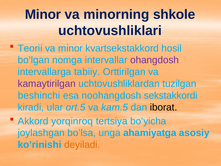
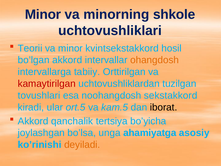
kvartsekstakkord: kvartsekstakkord -> kvintsekstakkord (122, 48)
bo’lgan nomga: nomga -> akkord (67, 60)
ohangdosh colour: purple -> orange (155, 60)
kamaytirilgan colour: purple -> red (47, 84)
beshinchi: beshinchi -> tovushlari (39, 95)
sekstakkordi: sekstakkordi -> sekstakkord (171, 95)
yorqinroq: yorqinroq -> qanchalik (72, 121)
